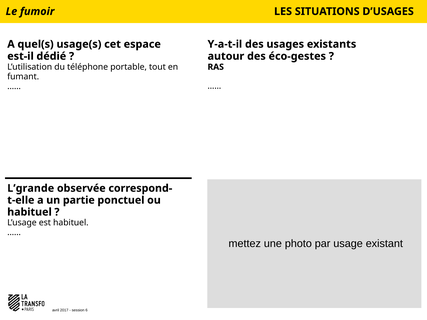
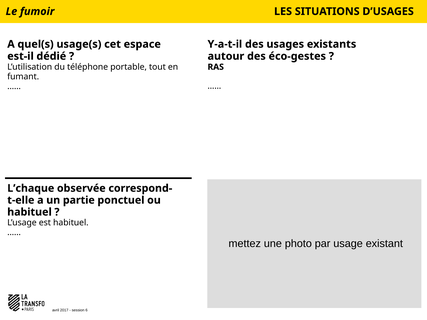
L’grande: L’grande -> L’chaque (31, 188)
